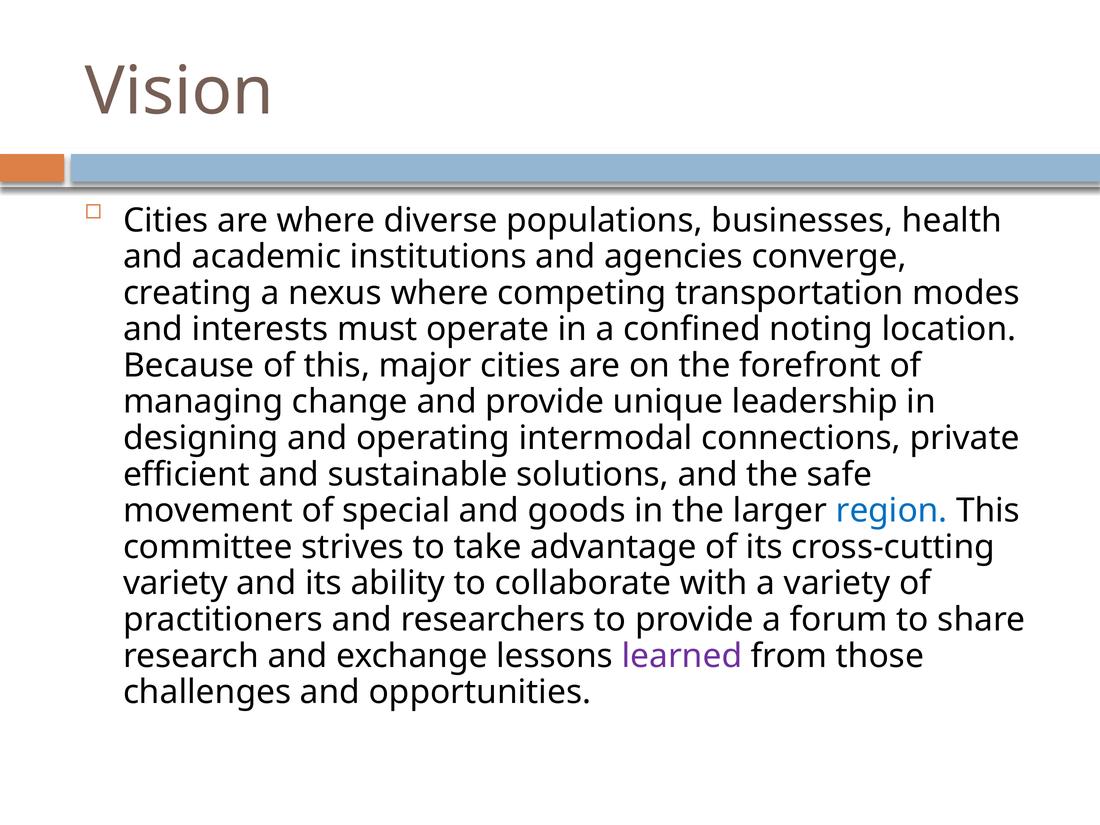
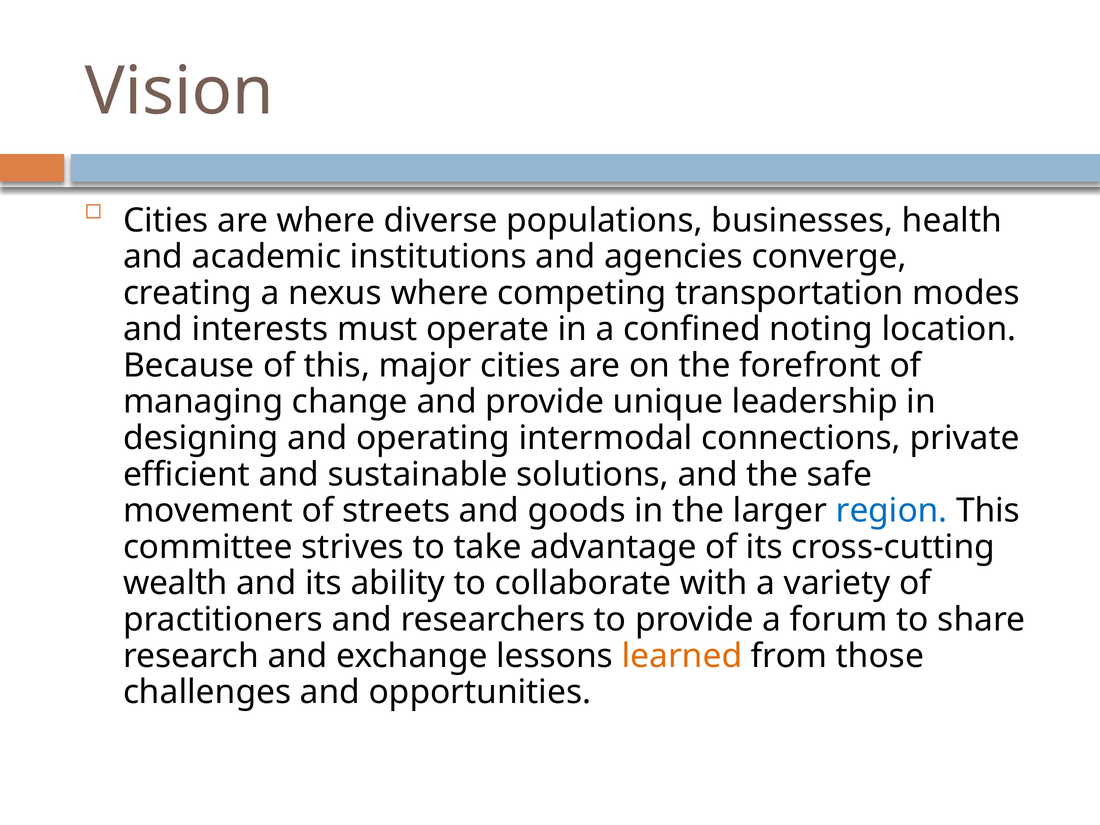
special: special -> streets (396, 511)
variety: variety -> wealth (175, 583)
learned colour: purple -> orange (682, 656)
